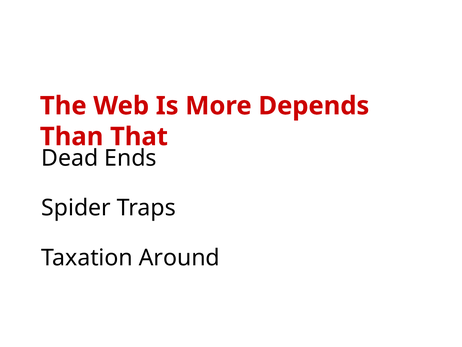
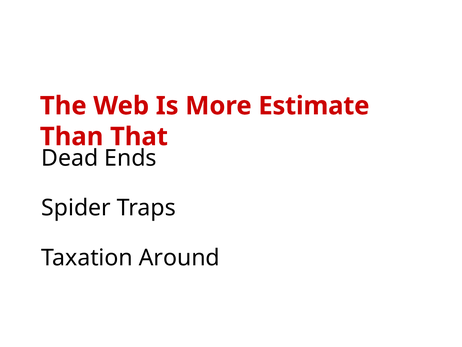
Depends: Depends -> Estimate (314, 106)
